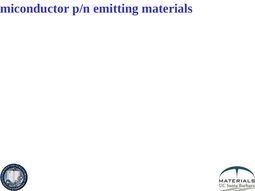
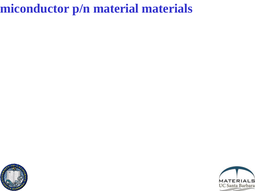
emitting: emitting -> material (116, 9)
